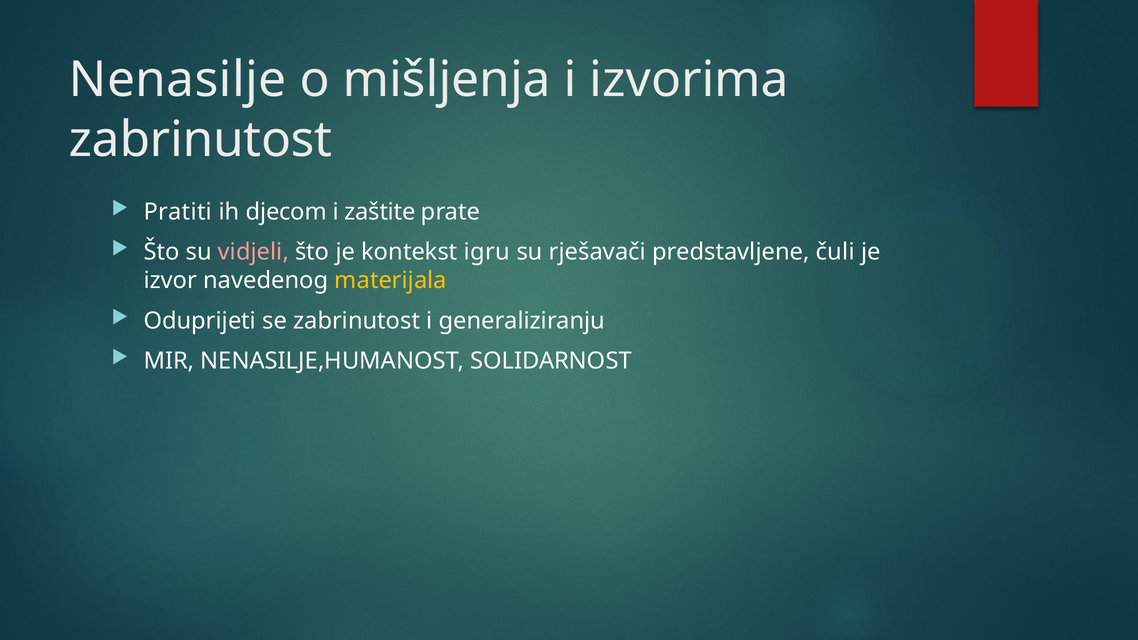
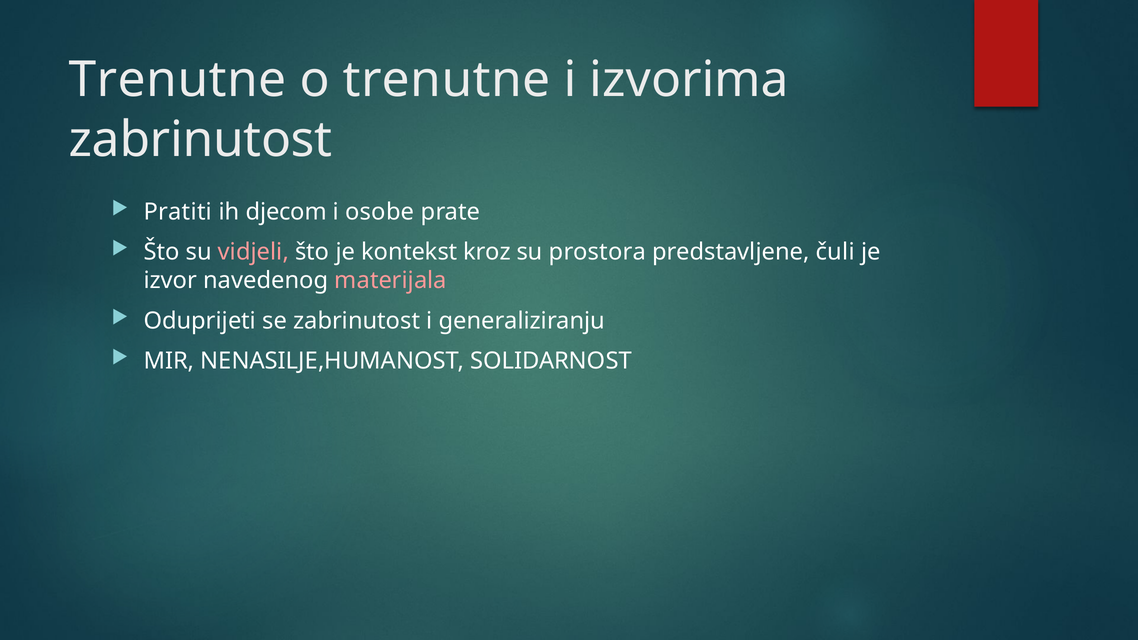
Nenasilje: Nenasilje -> Trenutne (178, 80)
o mišljenja: mišljenja -> trenutne (447, 80)
zaštite: zaštite -> osobe (380, 212)
igru: igru -> kroz (487, 252)
rješavači: rješavači -> prostora (597, 252)
materijala colour: yellow -> pink (391, 281)
